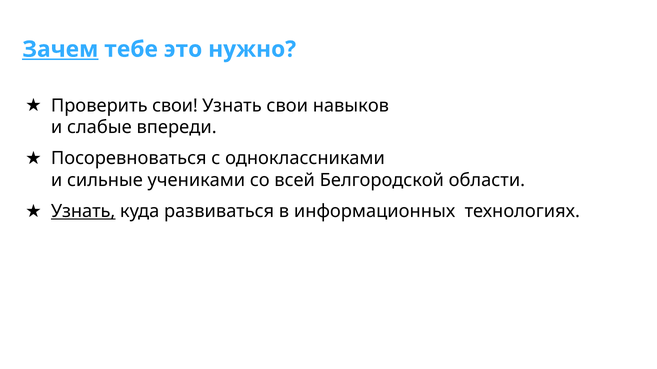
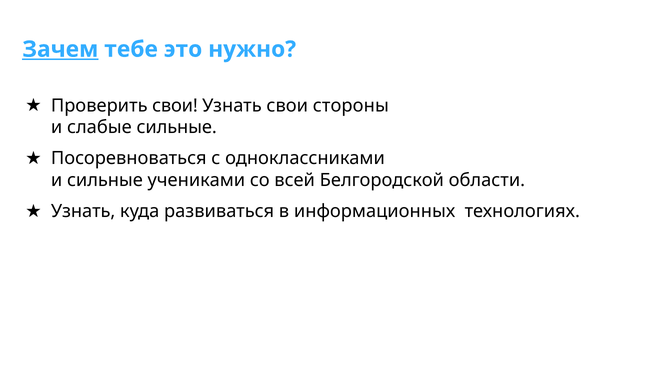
навыков: навыков -> стороны (351, 106)
слабые впереди: впереди -> сильные (177, 128)
Узнать underline: present -> none (83, 212)
